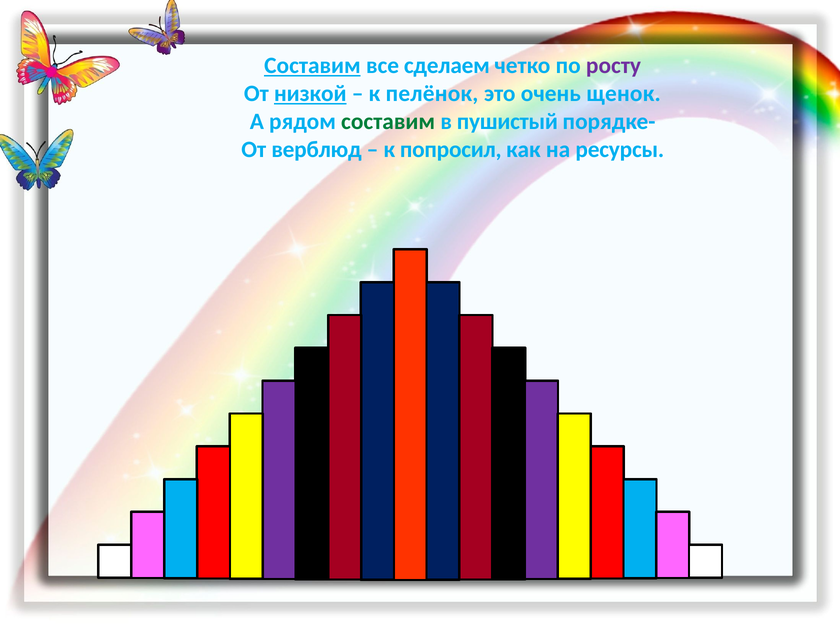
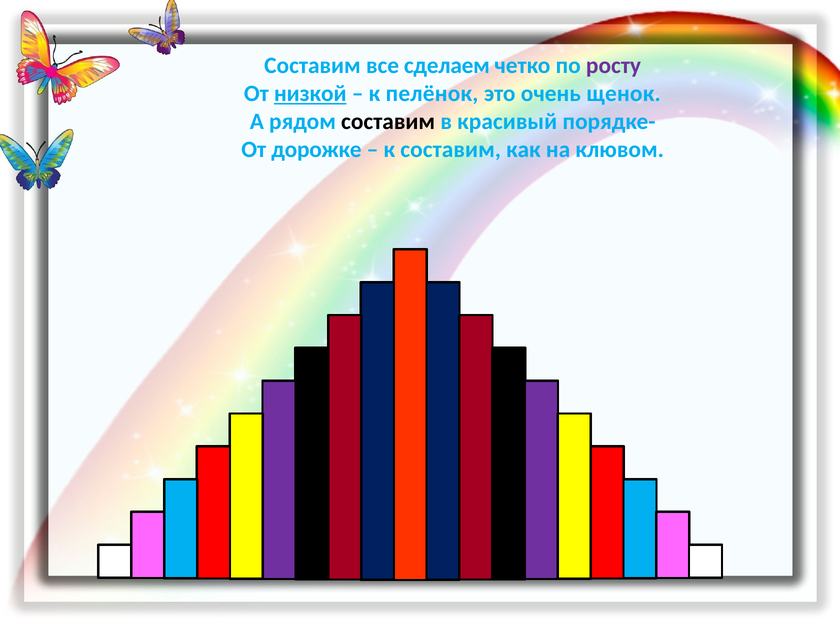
Составим underline: present -> none (312, 66)
составим colour: green -> black (388, 122)
пушистый: пушистый -> красивый (507, 122)
верблюд: верблюд -> дорожке (316, 150)
к попросил: попросил -> составим (451, 150)
ресурсы: ресурсы -> клювом (620, 150)
